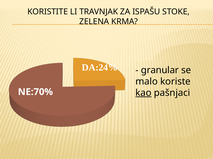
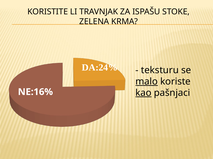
granular: granular -> teksturu (160, 70)
malo underline: none -> present (147, 82)
NE:70%: NE:70% -> NE:16% (35, 92)
